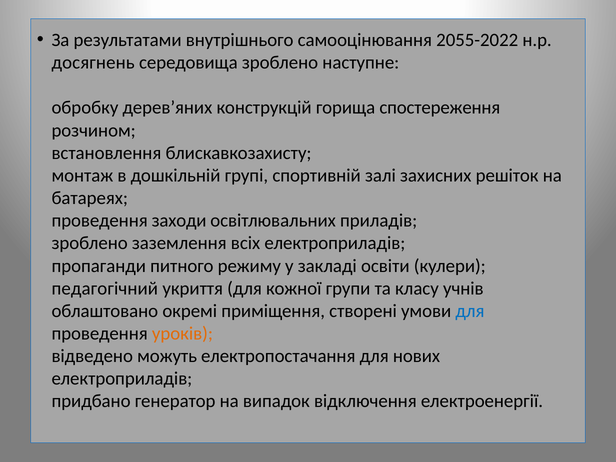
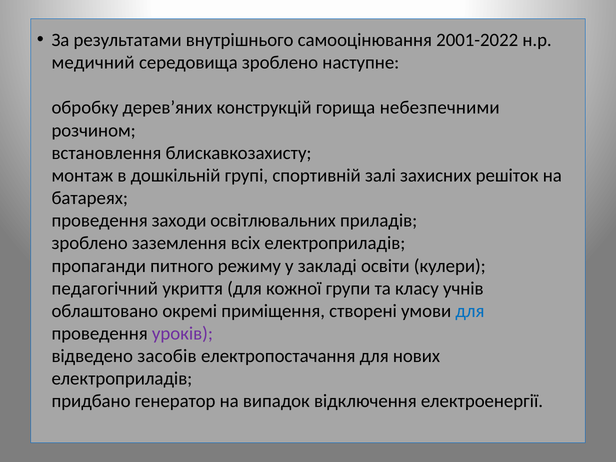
2055-2022: 2055-2022 -> 2001-2022 (477, 40)
досягнень: досягнень -> медичний (93, 63)
спостереження: спостереження -> небезпечними (440, 108)
уроків colour: orange -> purple (182, 334)
можуть: можуть -> засобів (167, 356)
